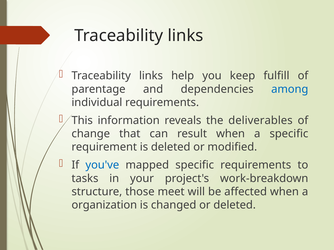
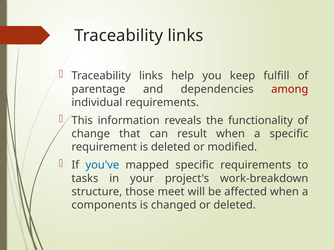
among colour: blue -> red (290, 89)
deliverables: deliverables -> functionality (261, 121)
organization: organization -> components (104, 205)
